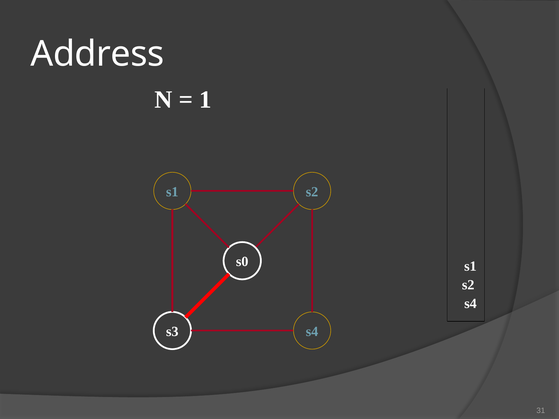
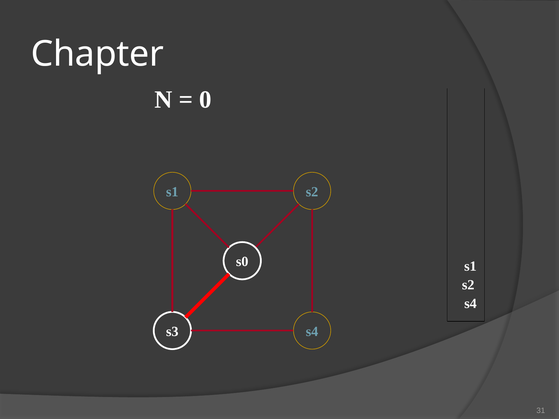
Address: Address -> Chapter (97, 54)
1: 1 -> 0 (205, 100)
